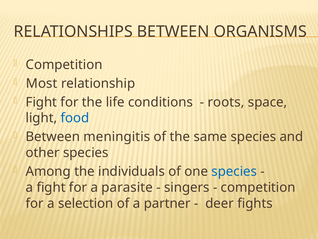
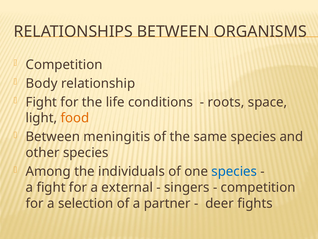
Most: Most -> Body (42, 83)
food colour: blue -> orange (75, 118)
parasite: parasite -> external (127, 187)
